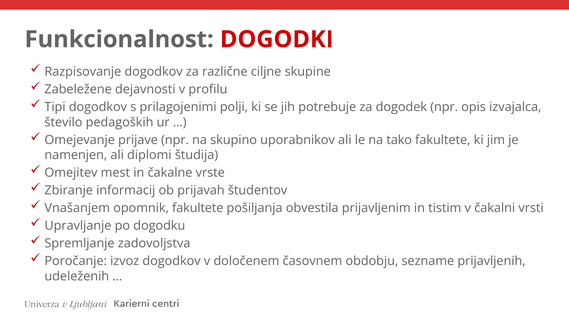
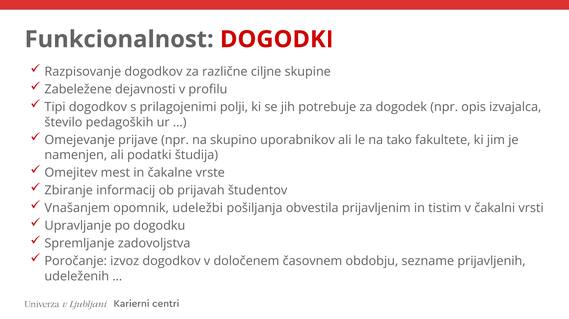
diplomi: diplomi -> podatki (149, 155)
opomnik fakultete: fakultete -> udeležbi (198, 209)
